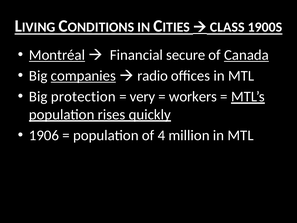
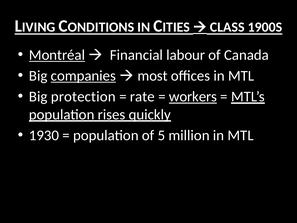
secure: secure -> labour (186, 55)
Canada underline: present -> none (246, 55)
radio: radio -> most (153, 76)
very: very -> rate (142, 97)
workers underline: none -> present (193, 97)
1906: 1906 -> 1930 (44, 135)
4: 4 -> 5 (161, 135)
